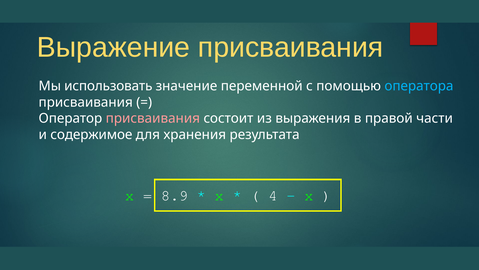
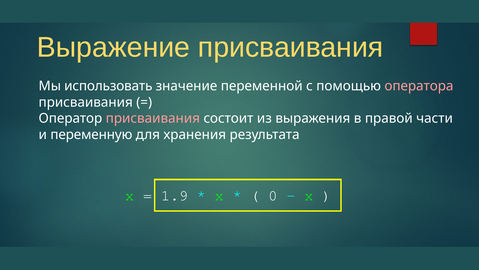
оператора colour: light blue -> pink (419, 86)
содержимое: содержимое -> переменную (91, 134)
8.9: 8.9 -> 1.9 (175, 195)
4: 4 -> 0 (273, 195)
